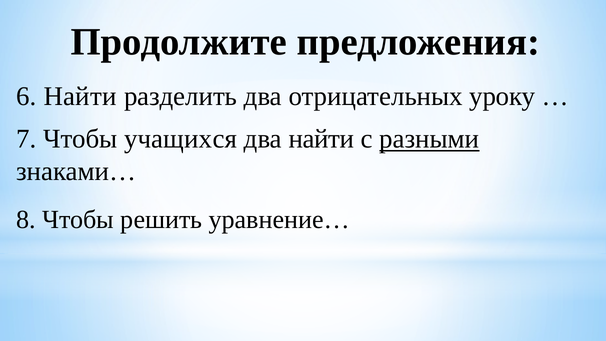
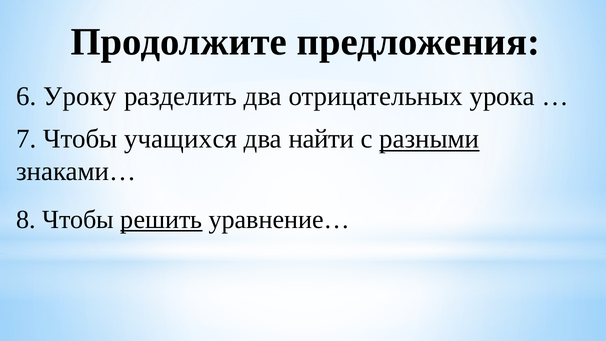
6 Найти: Найти -> Уроку (80, 96)
уроку: уроку -> урока (502, 96)
решить underline: none -> present (161, 220)
